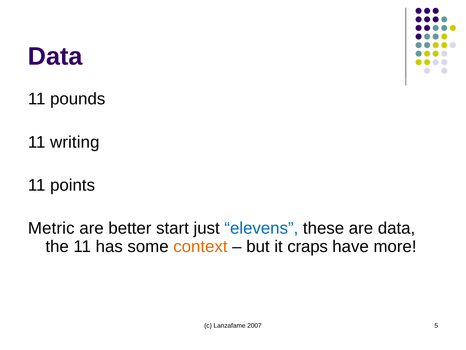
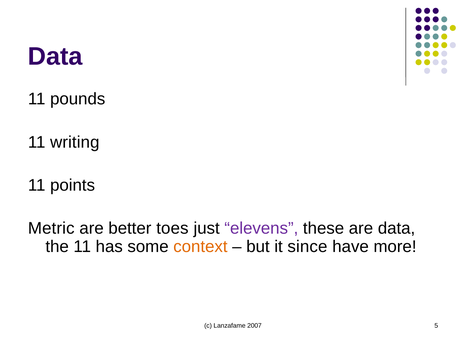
start: start -> toes (172, 228)
elevens colour: blue -> purple (261, 228)
craps: craps -> since (307, 246)
